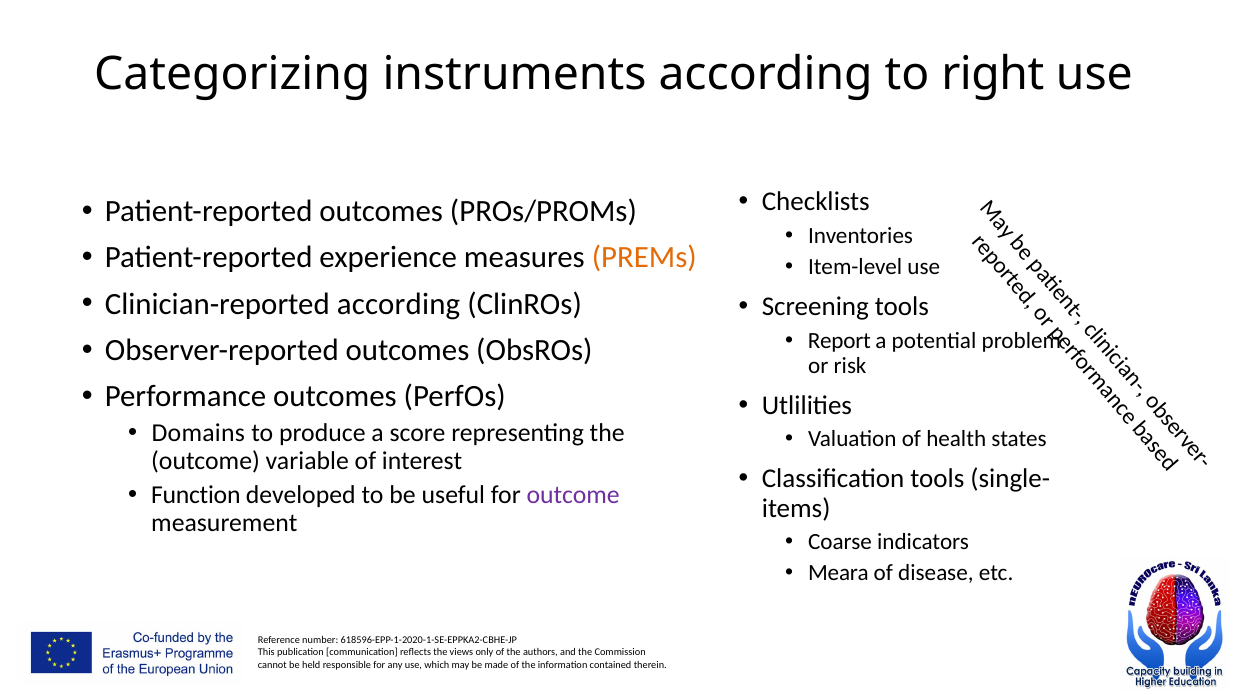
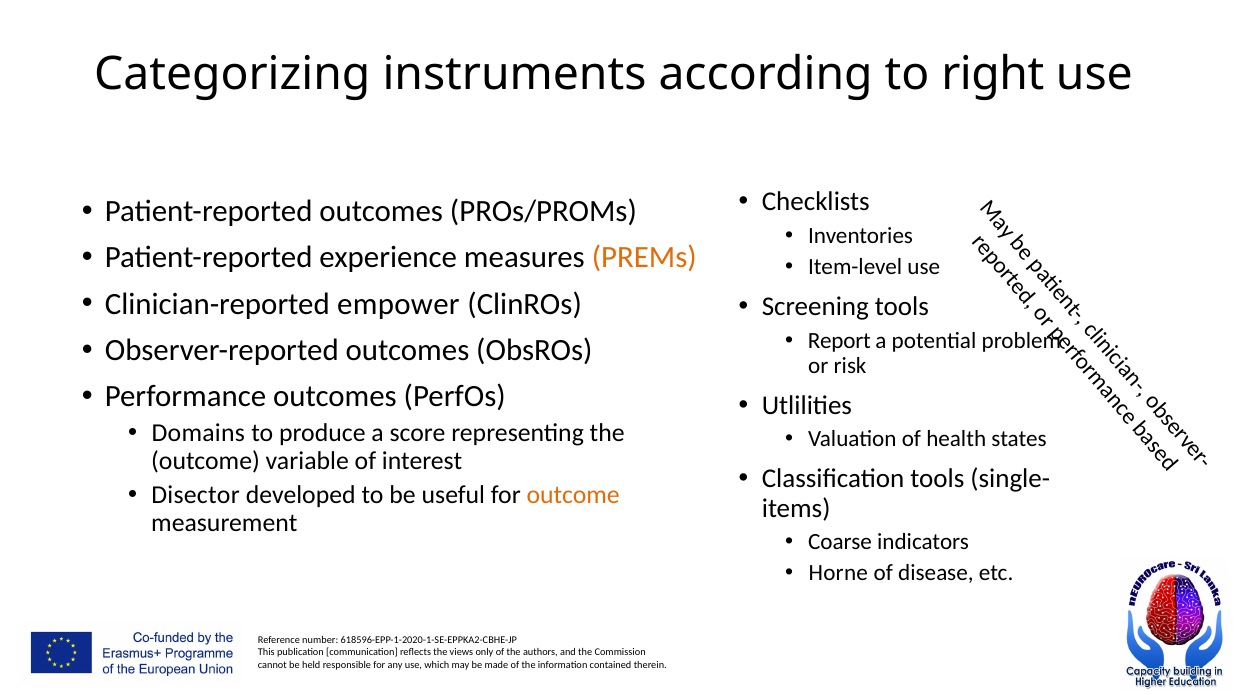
Clinician-reported according: according -> empower (398, 304)
Function: Function -> Disector (196, 495)
outcome colour: purple -> orange (573, 495)
Meara: Meara -> Horne (838, 573)
